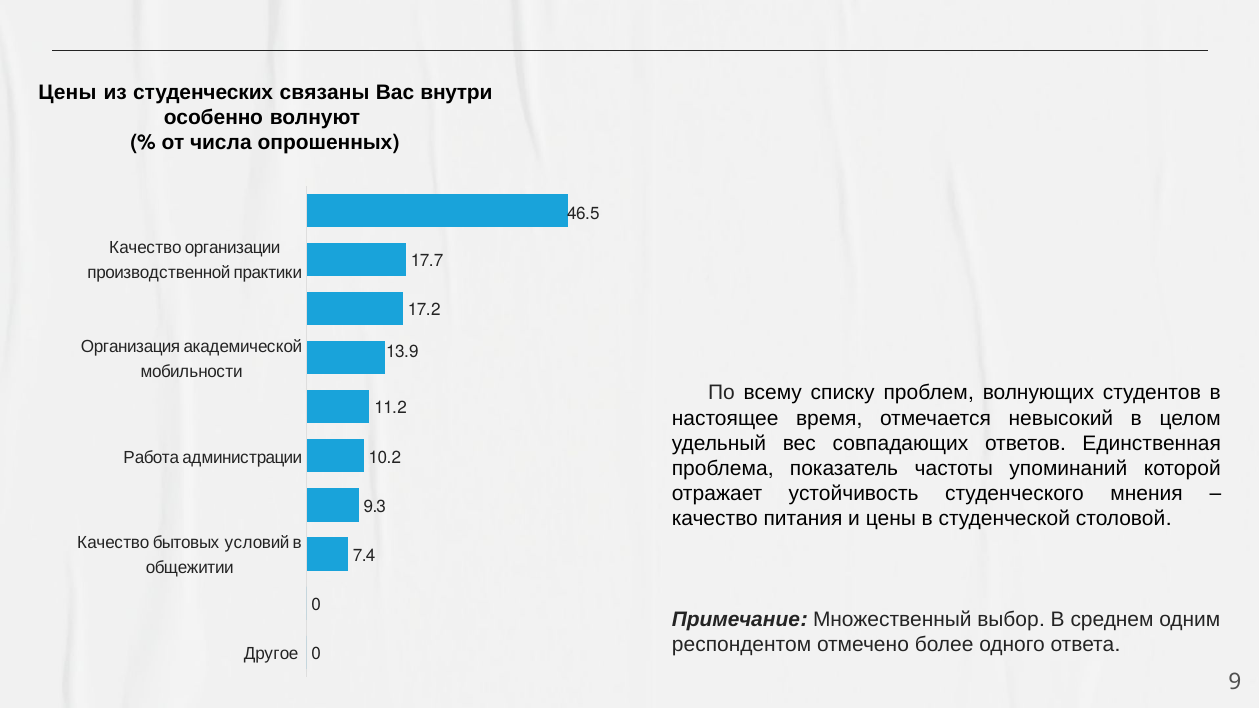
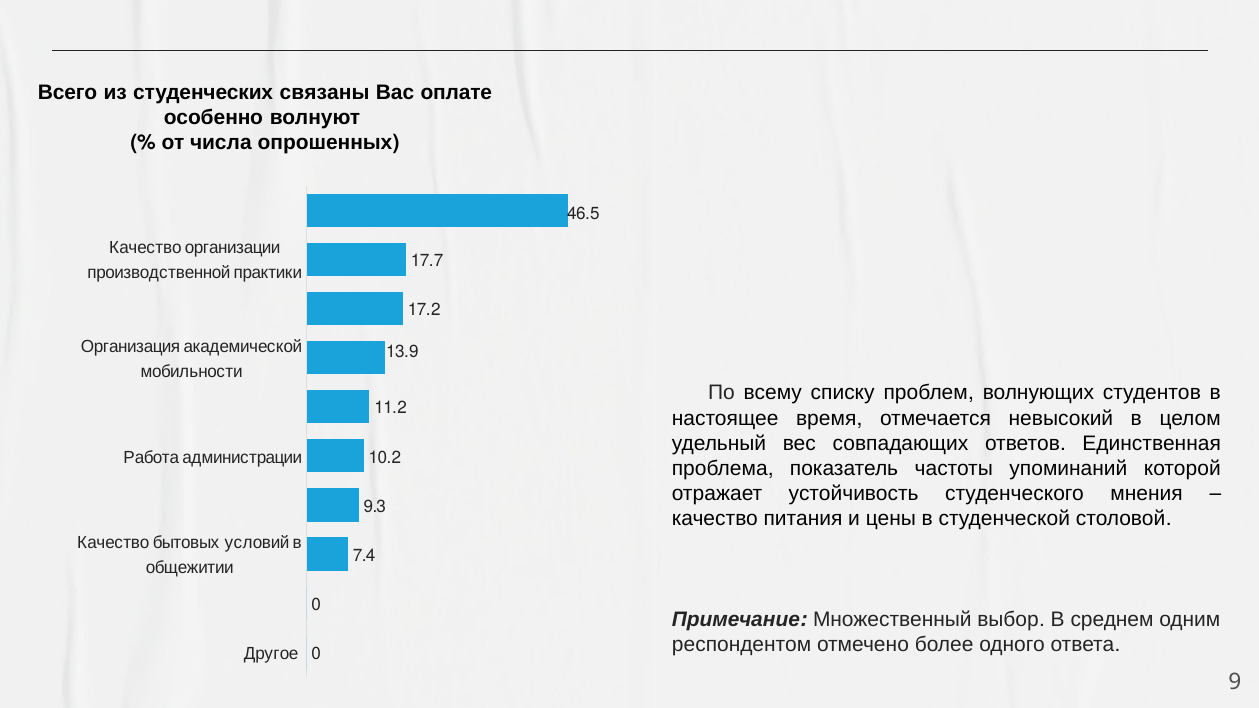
Цены: Цены -> Всего (68, 92)
внутри: внутри -> оплате (456, 92)
